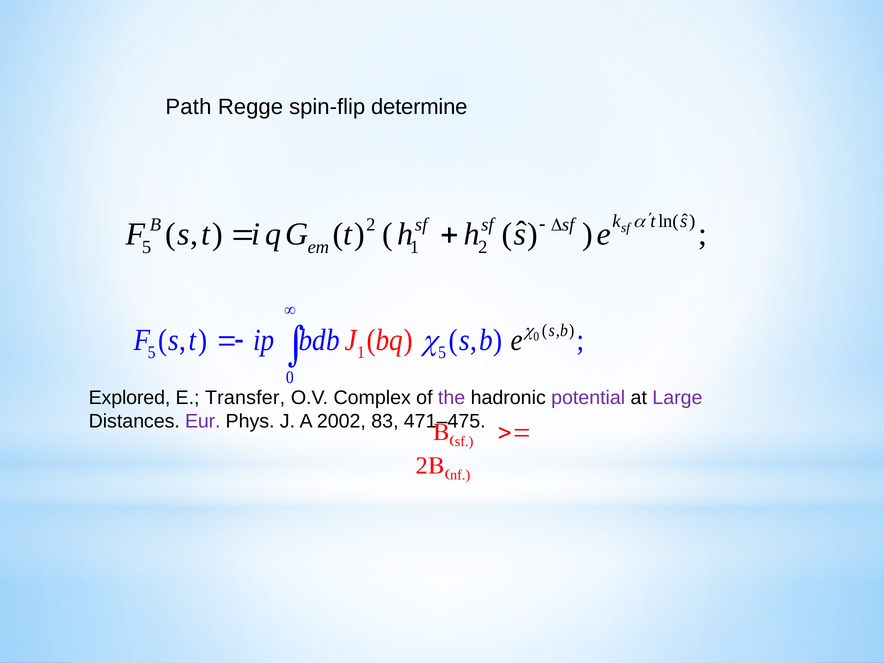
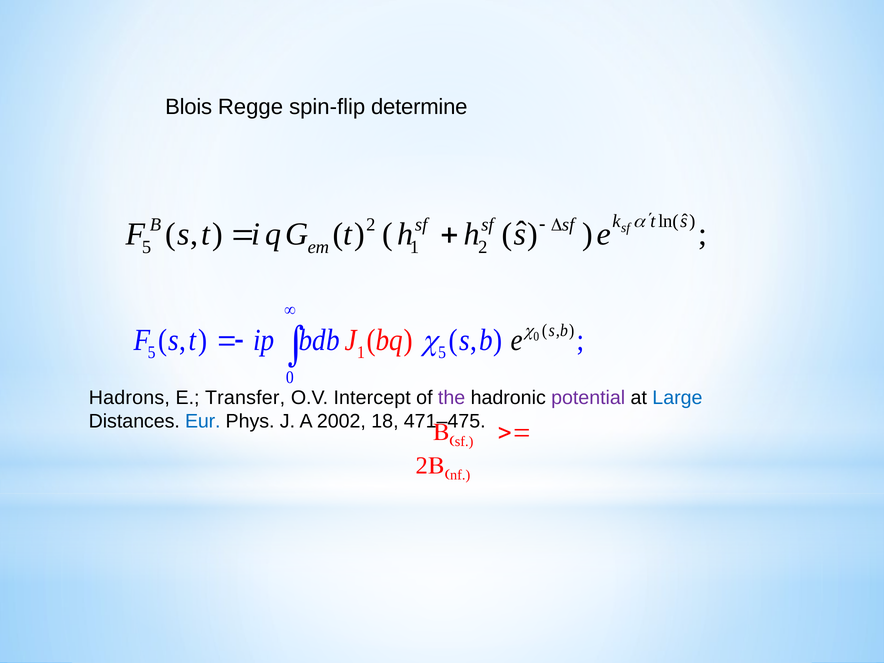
Path: Path -> Blois (189, 107)
Explored: Explored -> Hadrons (129, 398)
Complex: Complex -> Intercept (372, 398)
Large colour: purple -> blue (677, 398)
Eur colour: purple -> blue (203, 421)
83: 83 -> 18 (385, 421)
